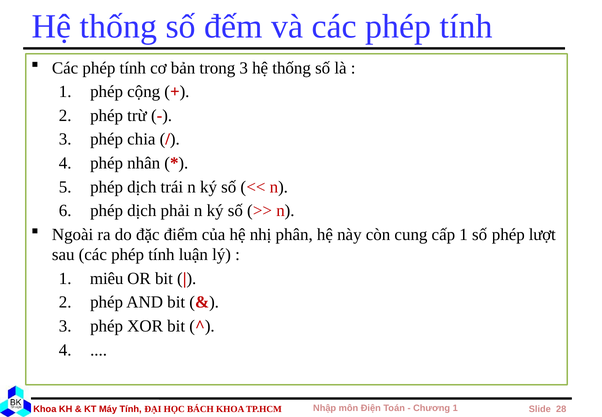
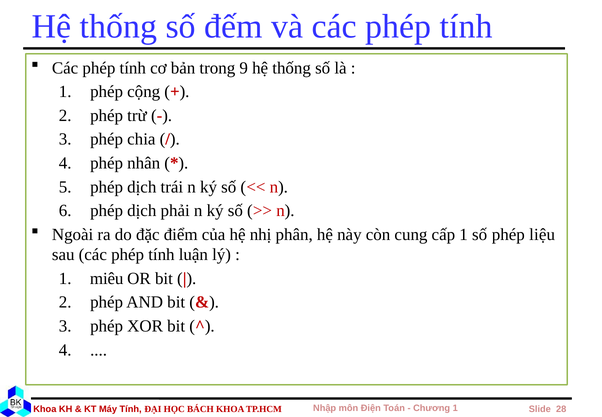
trong 3: 3 -> 9 (244, 68)
lượt: lượt -> liệu (542, 234)
